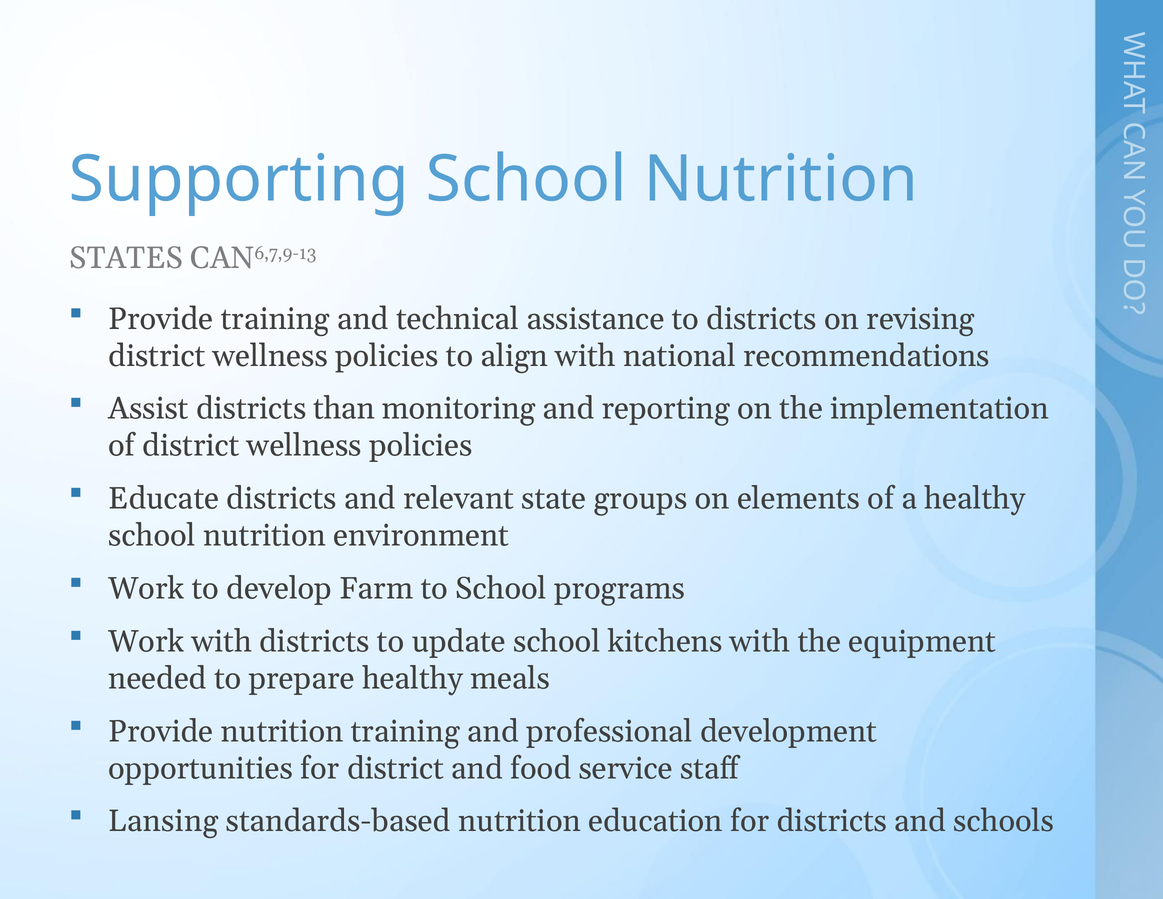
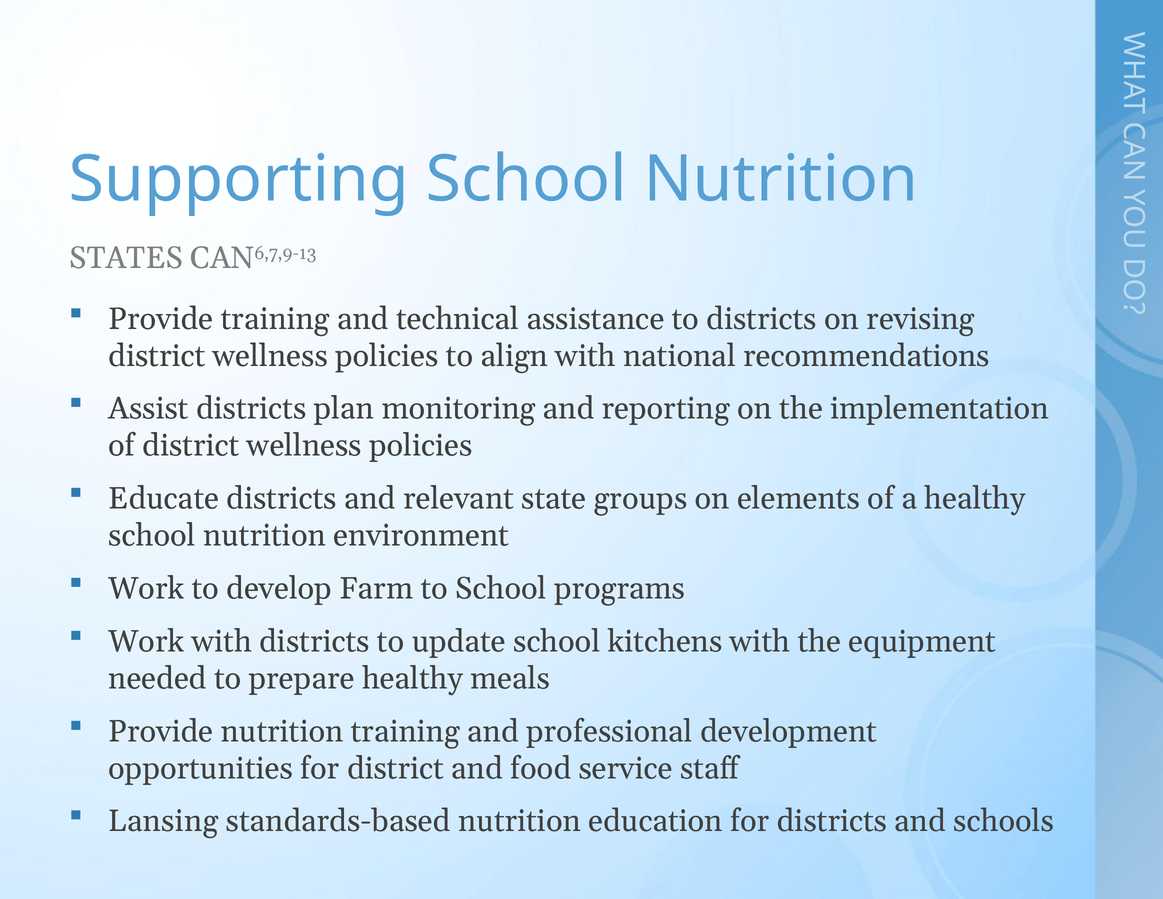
than: than -> plan (344, 409)
